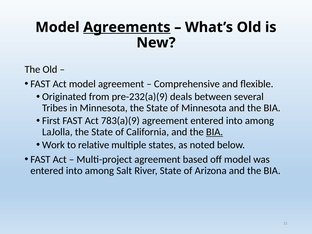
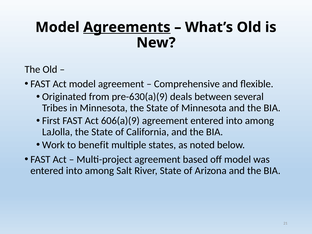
pre-232(a)(9: pre-232(a)(9 -> pre-630(a)(9 (140, 97)
783(a)(9: 783(a)(9 -> 606(a)(9 (120, 121)
BIA underline: present -> none (215, 132)
relative: relative -> benefit (94, 145)
